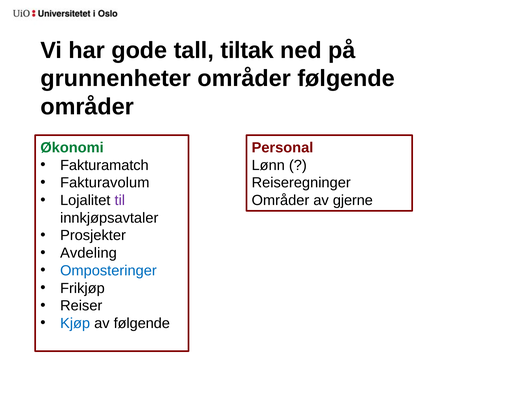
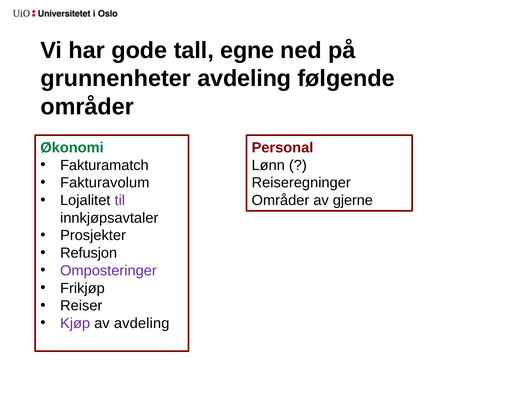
tiltak: tiltak -> egne (247, 50)
grunnenheter områder: områder -> avdeling (244, 78)
Avdeling: Avdeling -> Refusjon (89, 253)
Omposteringer colour: blue -> purple (108, 270)
Kjøp colour: blue -> purple (75, 323)
av følgende: følgende -> avdeling (142, 323)
